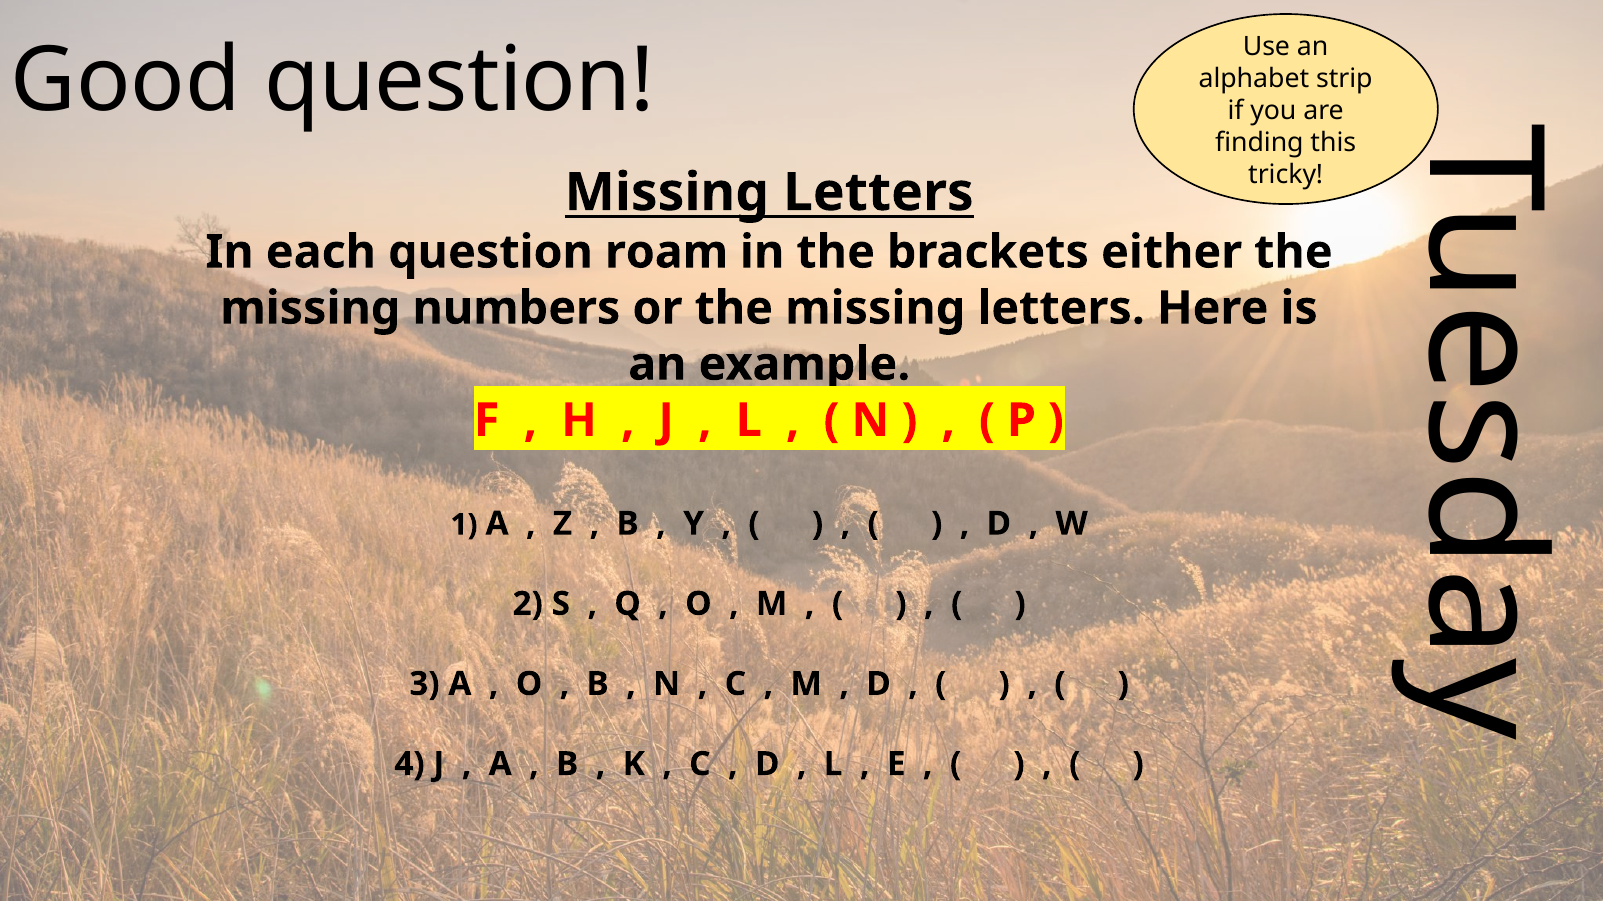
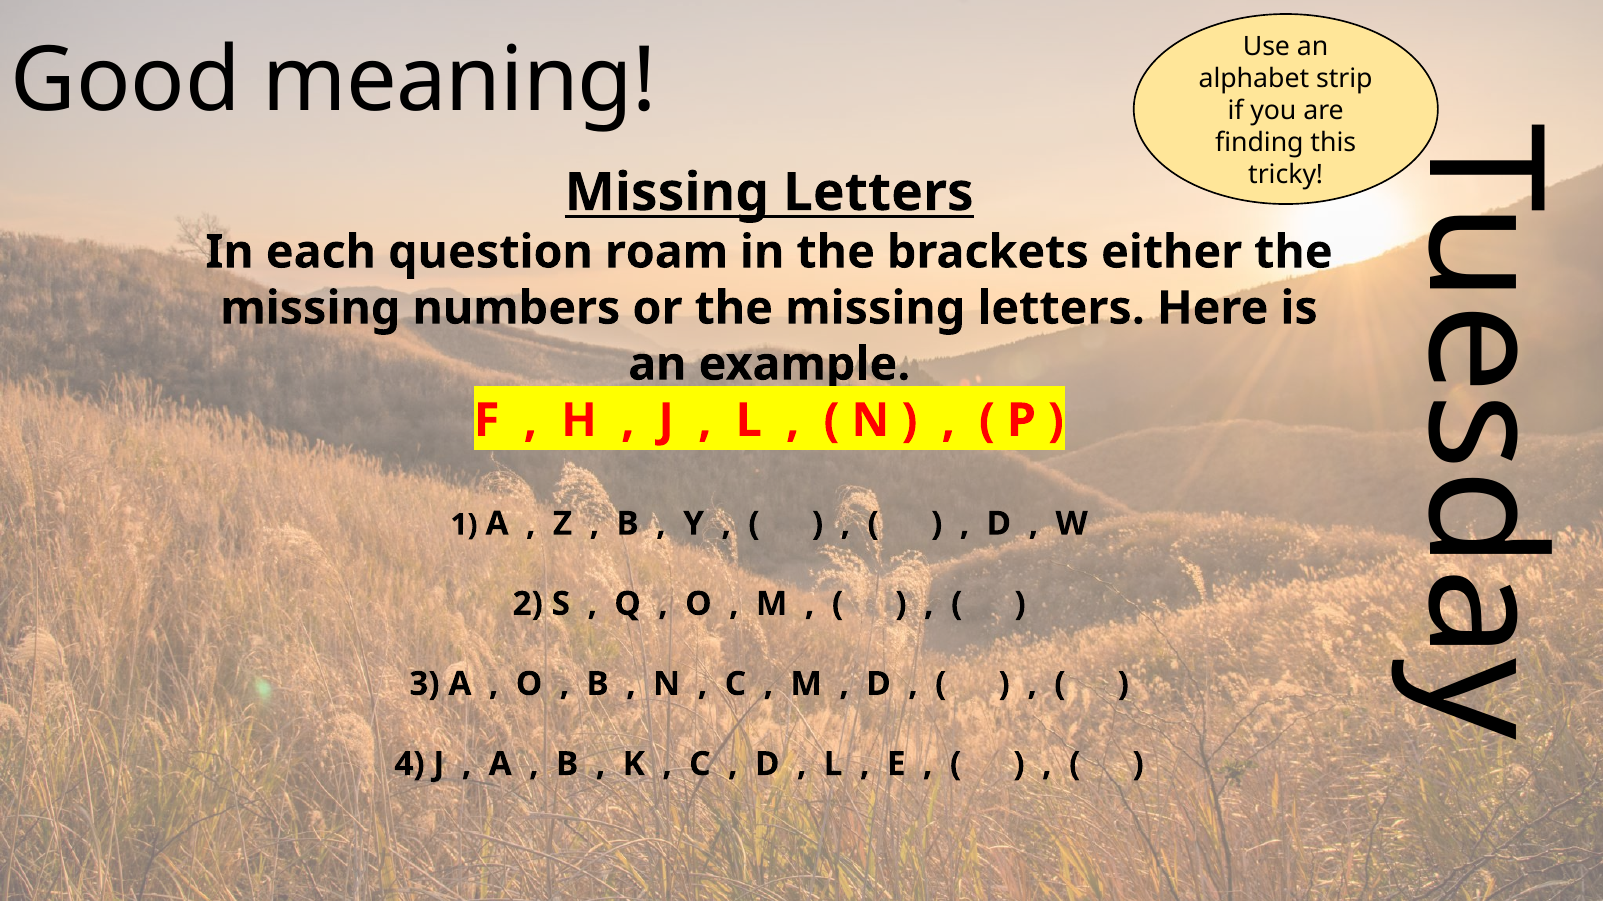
Good question: question -> meaning (460, 80)
